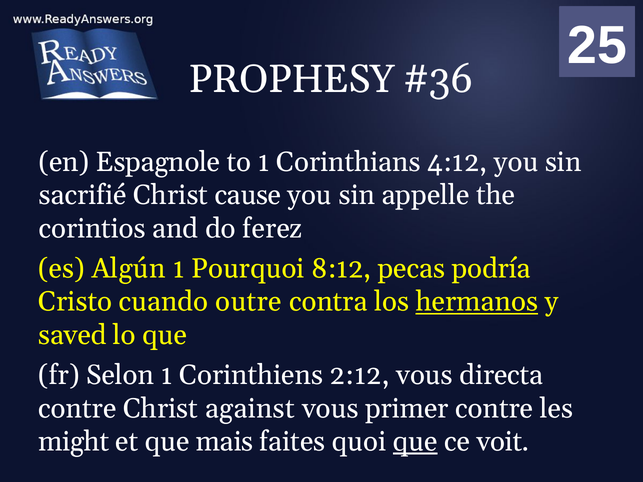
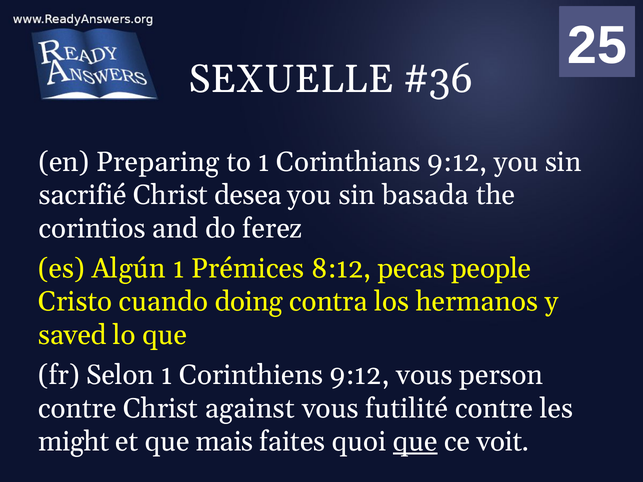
PROPHESY: PROPHESY -> SEXUELLE (291, 79)
Espagnole: Espagnole -> Preparing (158, 162)
Corinthians 4:12: 4:12 -> 9:12 (457, 162)
cause: cause -> desea (248, 195)
appelle: appelle -> basada (425, 195)
Pourquoi: Pourquoi -> Prémices (248, 269)
podría: podría -> people (491, 269)
outre: outre -> doing (249, 302)
hermanos underline: present -> none (477, 302)
Corinthiens 2:12: 2:12 -> 9:12 (360, 375)
directa: directa -> person (501, 375)
primer: primer -> futilité (407, 409)
